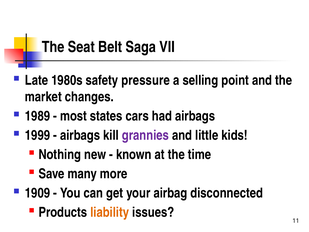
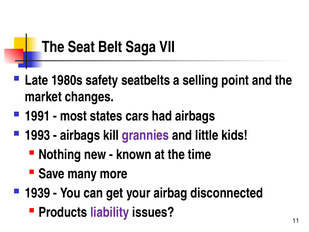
pressure: pressure -> seatbelts (146, 80)
1989: 1989 -> 1991 (38, 116)
1999: 1999 -> 1993 (38, 135)
1909: 1909 -> 1939 (38, 193)
liability colour: orange -> purple (110, 212)
